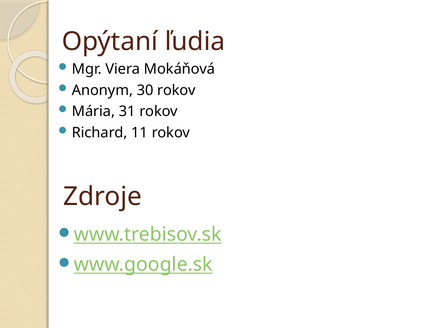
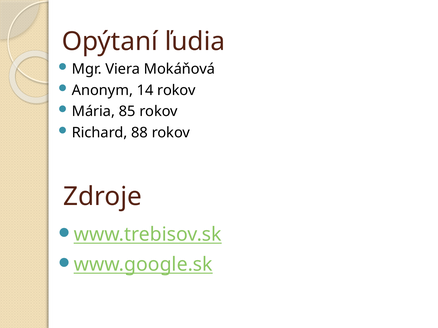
30: 30 -> 14 (145, 90)
31: 31 -> 85 (127, 112)
11: 11 -> 88 (140, 133)
